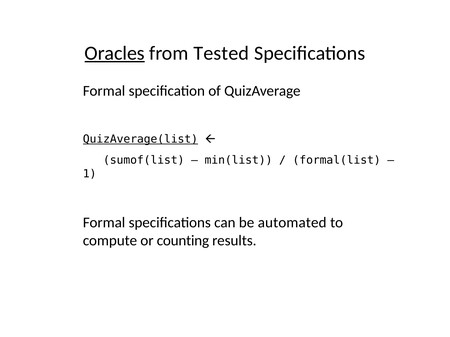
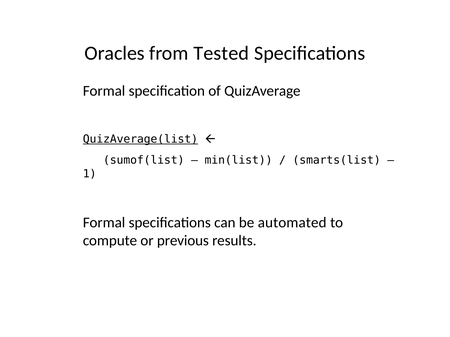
Oracles underline: present -> none (115, 53)
formal(list: formal(list -> smarts(list (337, 160)
counting: counting -> previous (183, 241)
